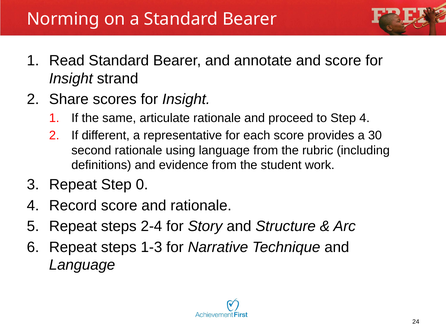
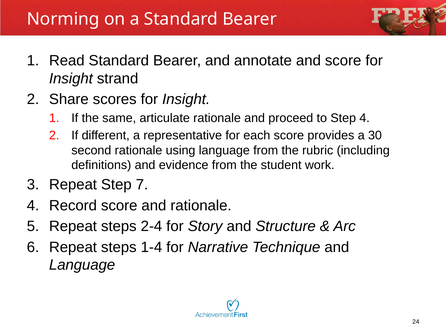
0: 0 -> 7 (142, 184)
1-3: 1-3 -> 1-4 (151, 247)
